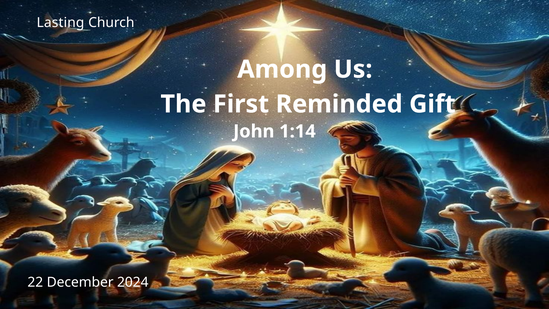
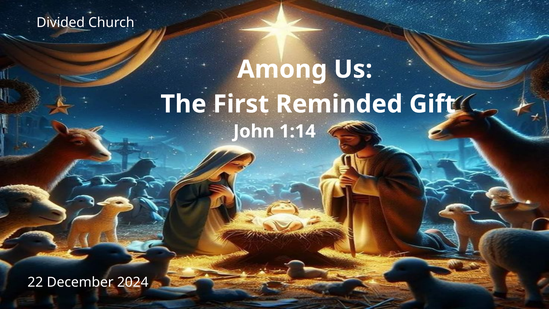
Lasting: Lasting -> Divided (61, 23)
